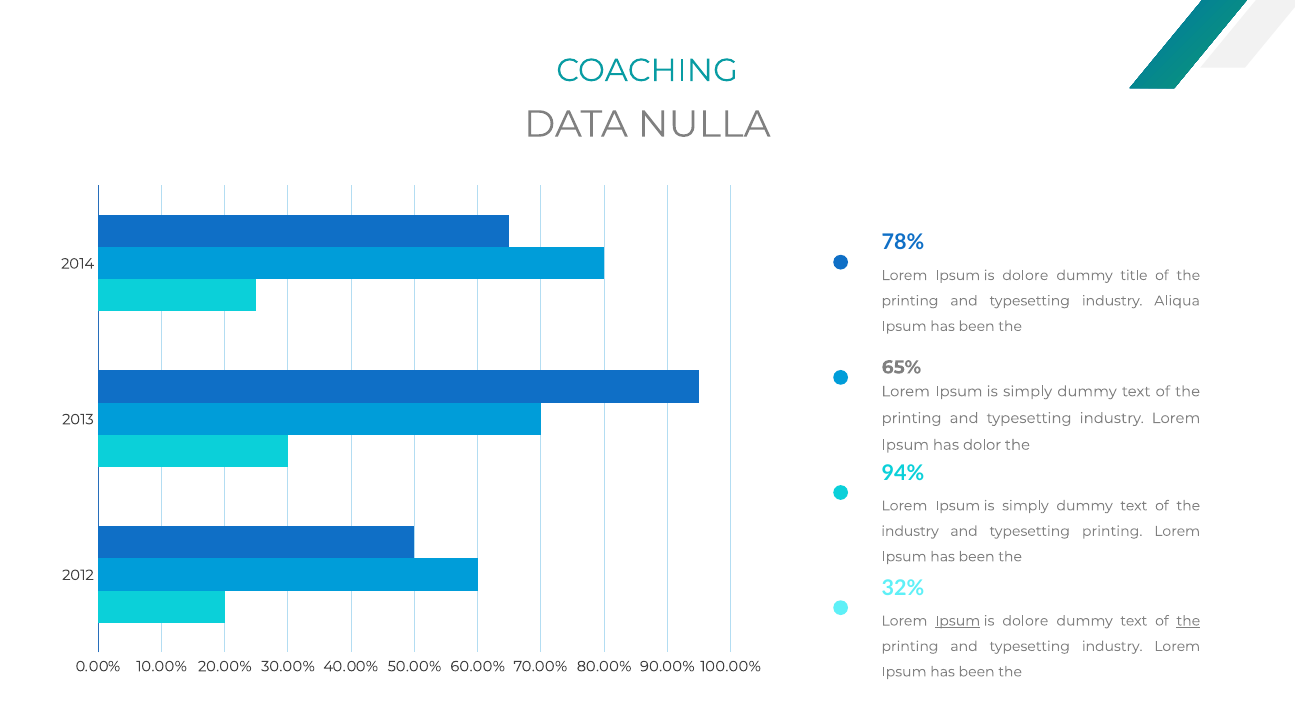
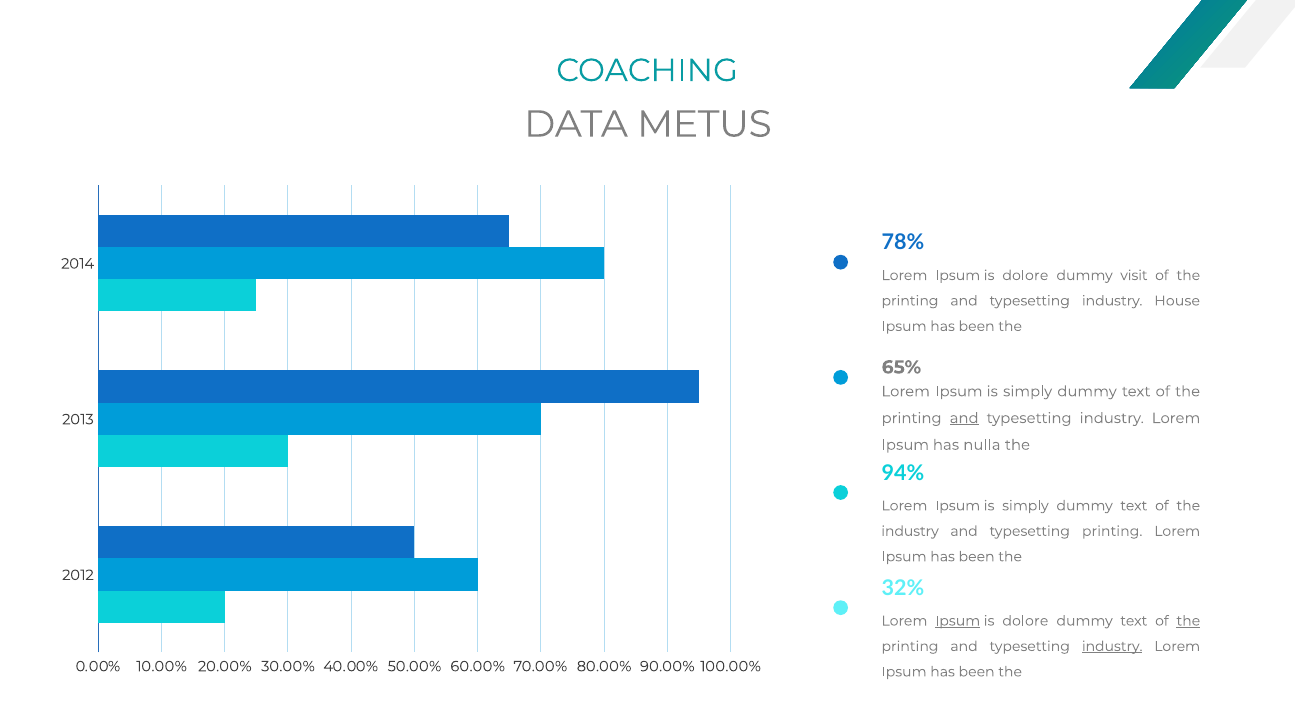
NULLA: NULLA -> METUS (704, 124)
title: title -> visit (1134, 276)
Aliqua: Aliqua -> House (1177, 301)
and underline: none -> present (964, 418)
dolor: dolor -> nulla (982, 445)
industry underline: none -> present (1112, 647)
